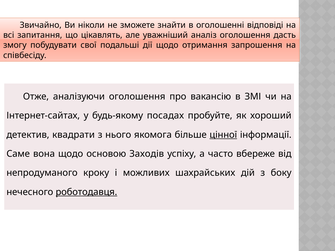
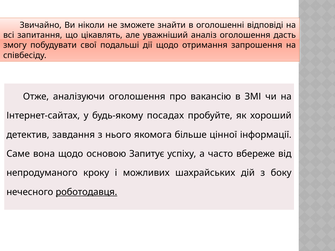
квадрати: квадрати -> завдання (74, 135)
цінної underline: present -> none (223, 135)
Заходів: Заходів -> Запитує (147, 154)
